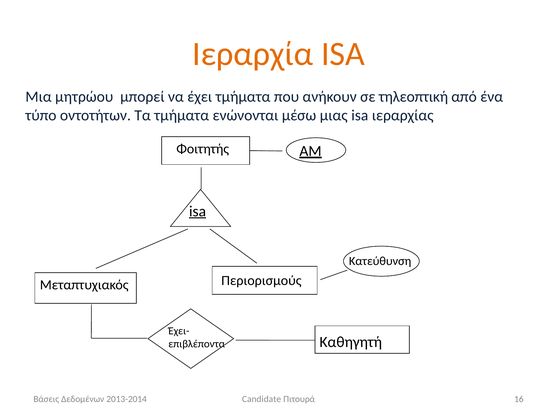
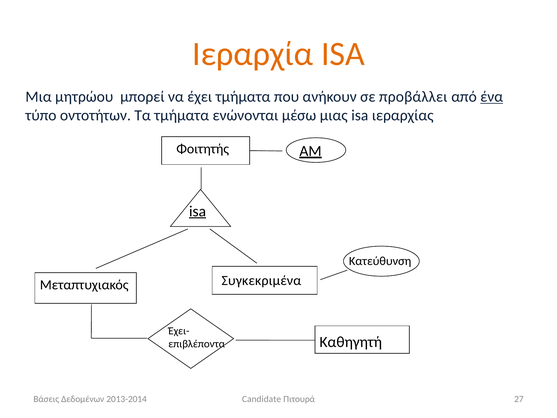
τηλεοπτική: τηλεοπτική -> προβάλλει (413, 97)
ένα underline: none -> present (492, 97)
Περιορισμούς: Περιορισμούς -> Συγκεκριμένα (261, 280)
16: 16 -> 27 (519, 399)
